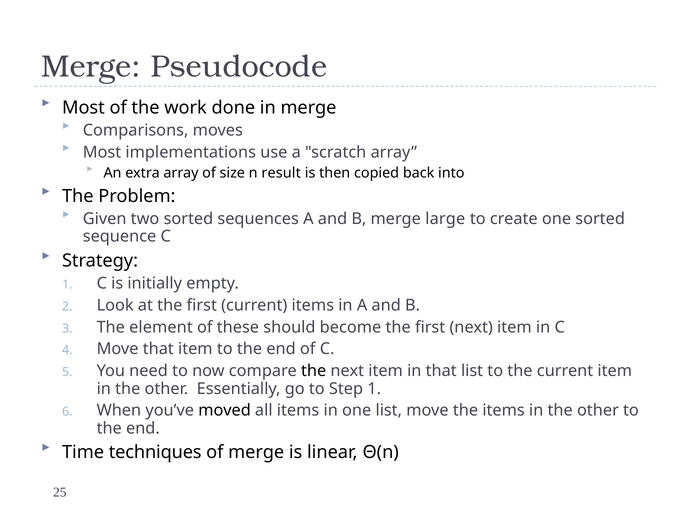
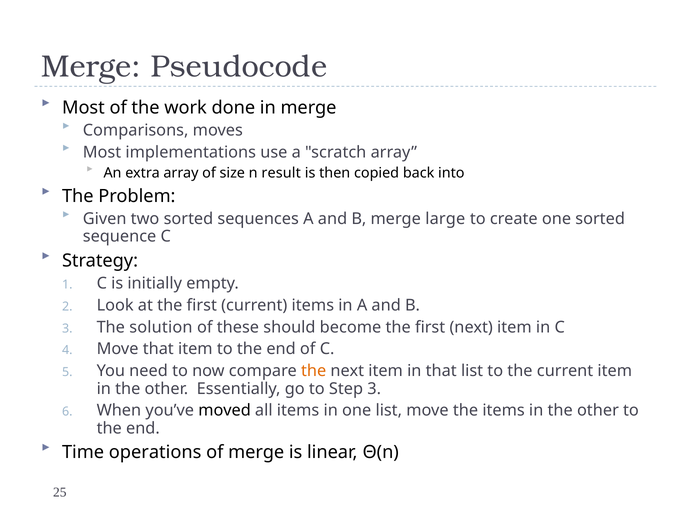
element: element -> solution (161, 327)
the colour: black -> orange (314, 371)
Step 1: 1 -> 3 (374, 389)
techniques: techniques -> operations (155, 452)
